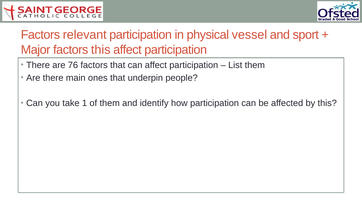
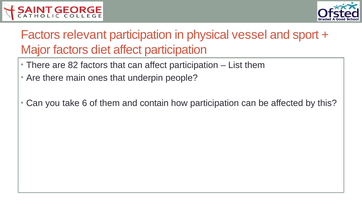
factors this: this -> diet (101, 50)
76: 76 -> 82 (73, 65)
1: 1 -> 6 (85, 103)
identify: identify -> contain (154, 103)
